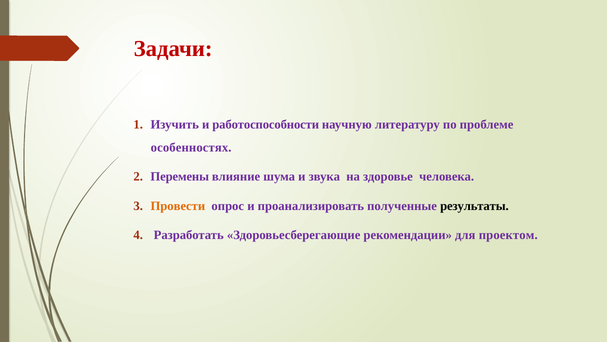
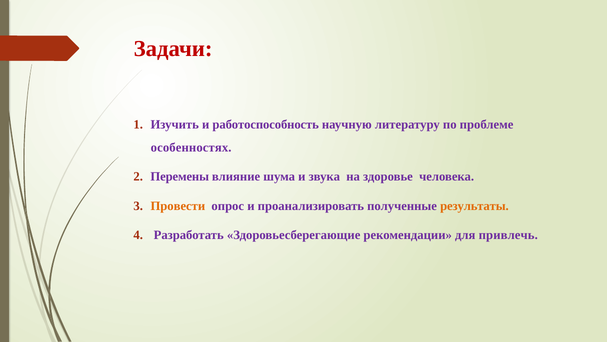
работоспособности: работоспособности -> работоспособность (266, 125)
результаты colour: black -> orange (474, 206)
проектом: проектом -> привлечь (508, 235)
